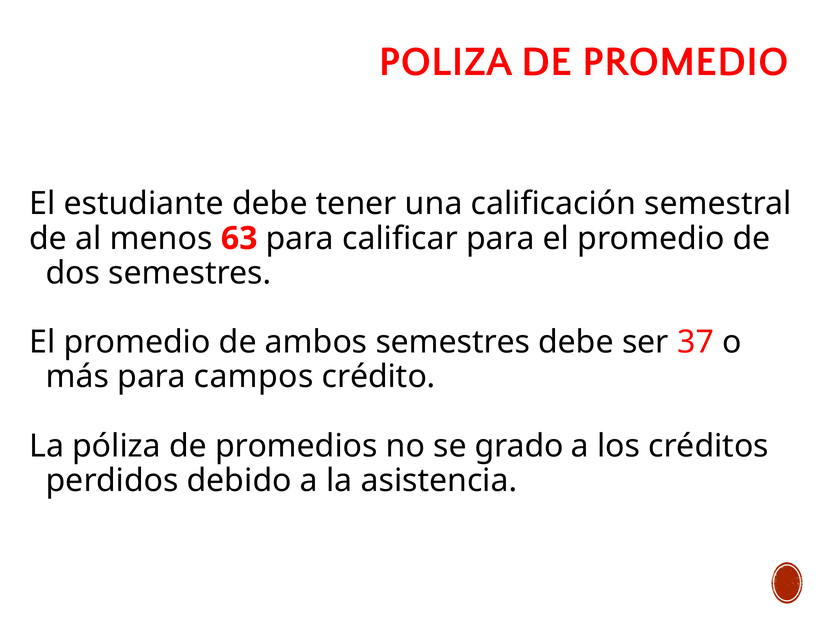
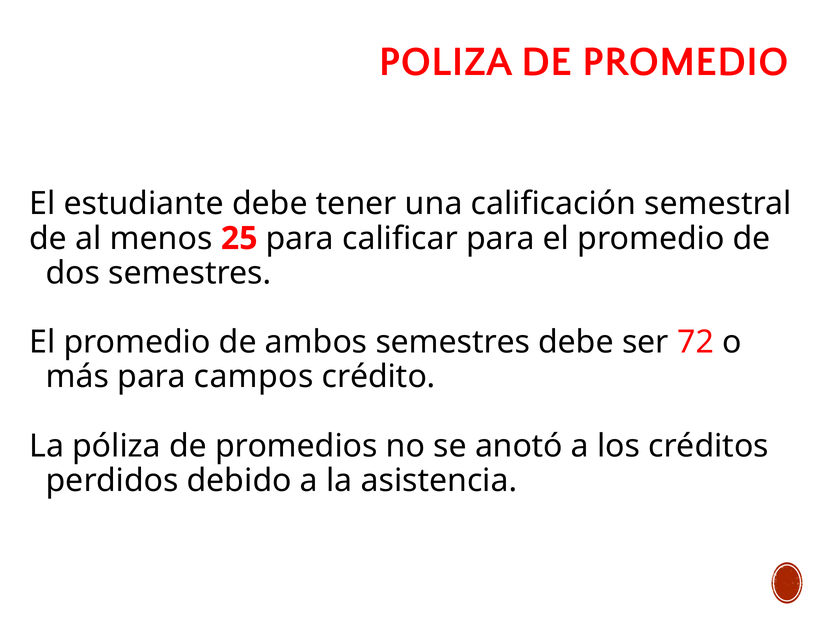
63: 63 -> 25 (239, 238)
37: 37 -> 72 (696, 342)
grado: grado -> anotó (519, 446)
